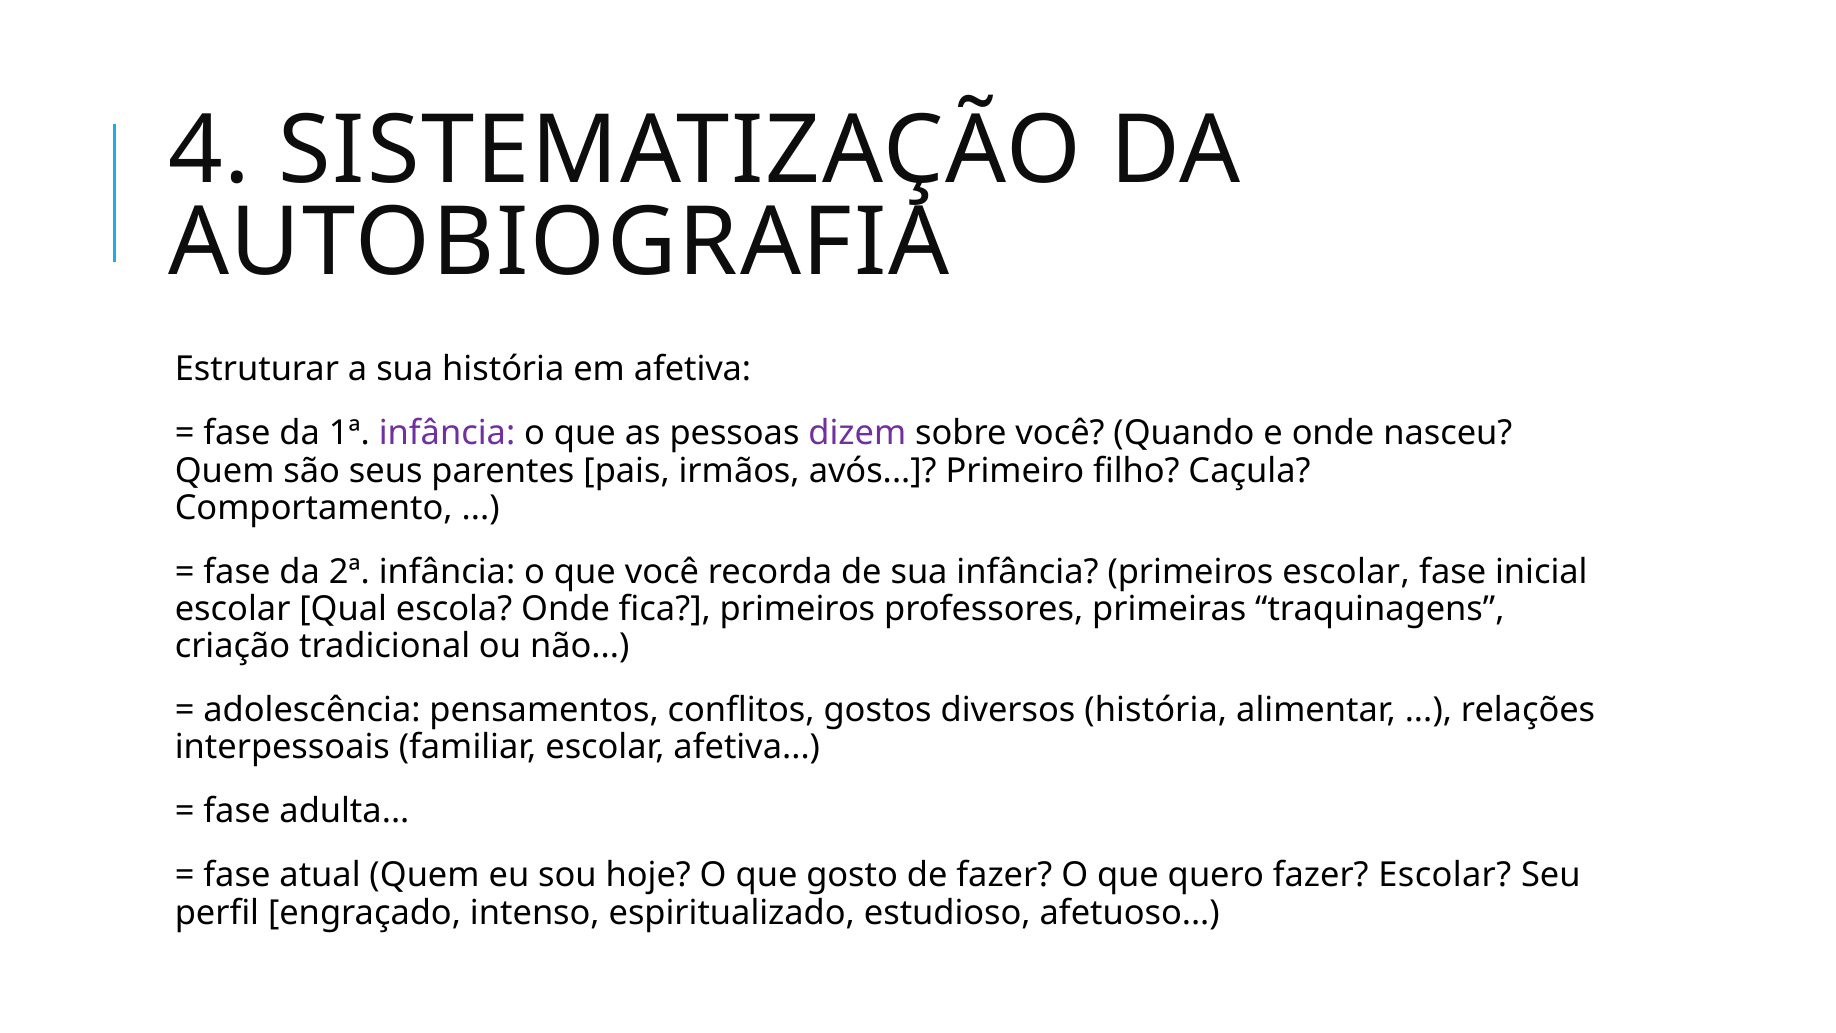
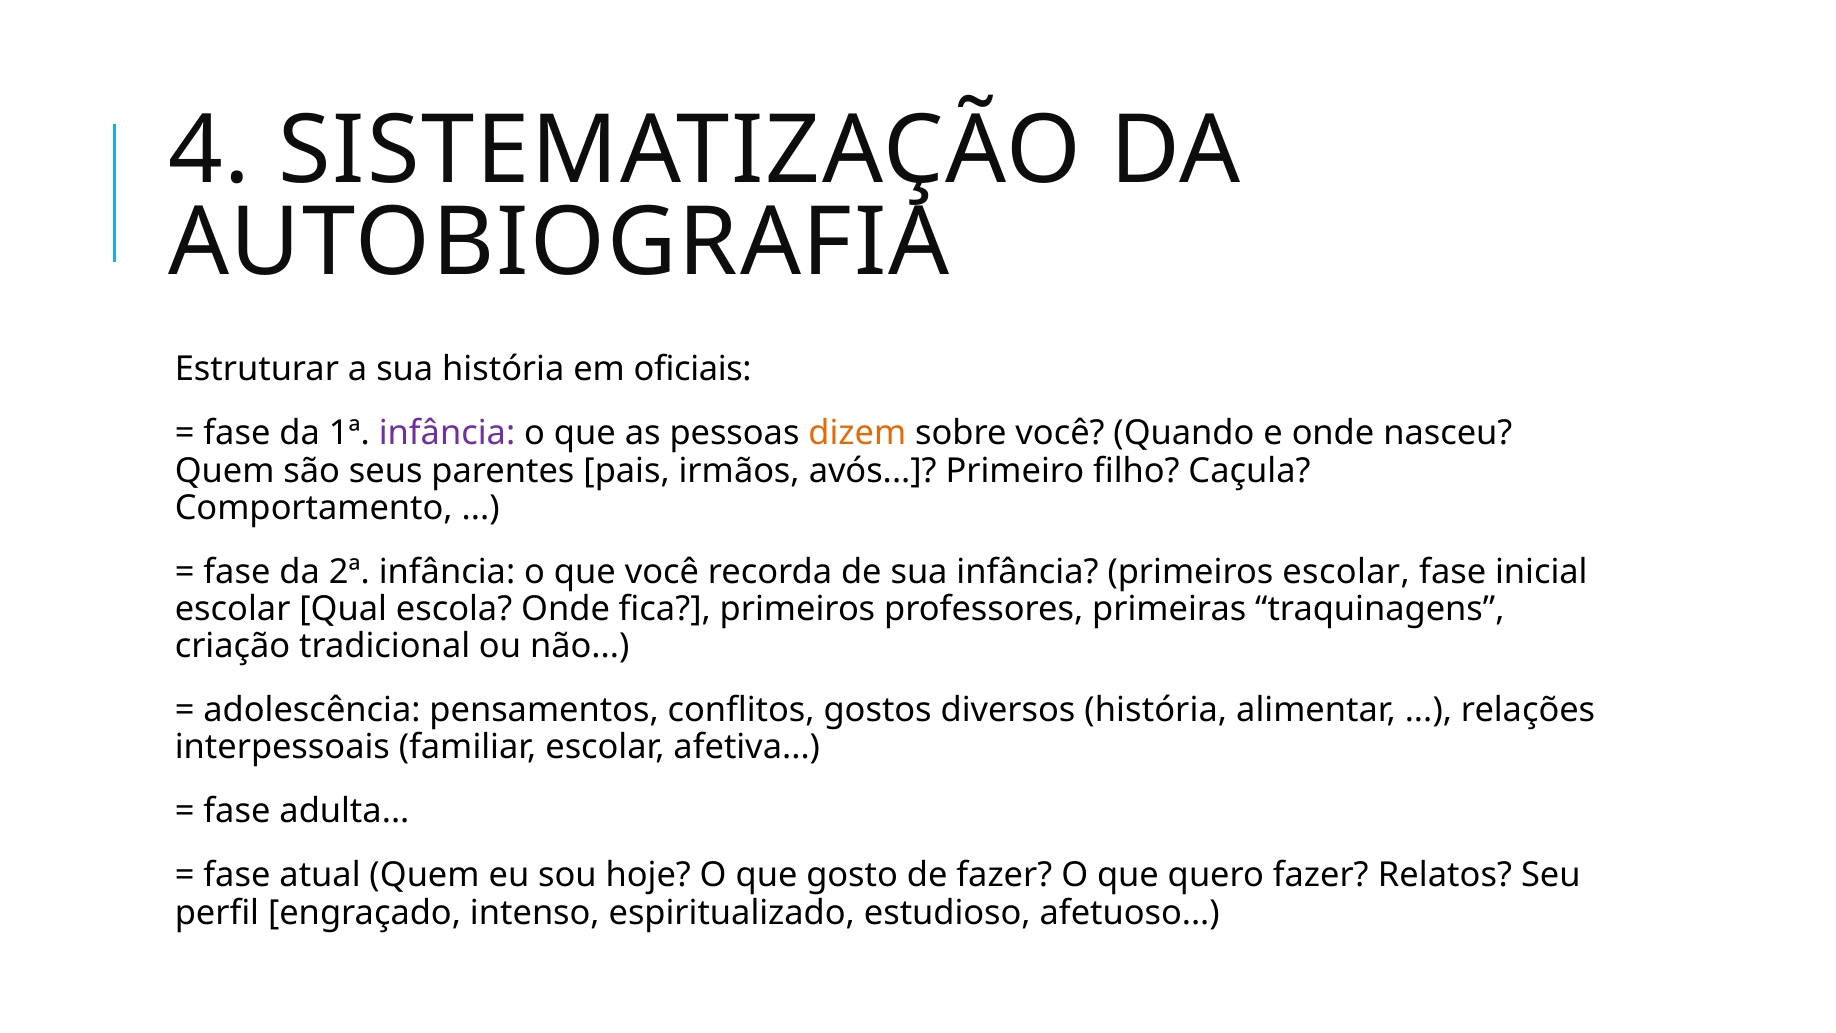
em afetiva: afetiva -> oficiais (693, 370)
dizem colour: purple -> orange (857, 434)
fazer Escolar: Escolar -> Relatos (1445, 875)
